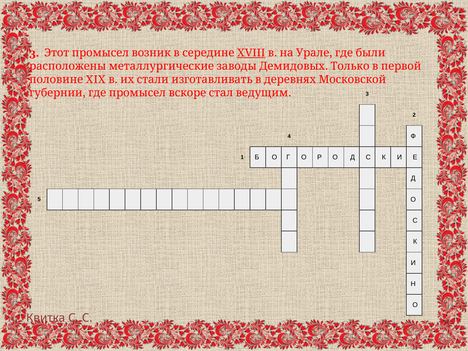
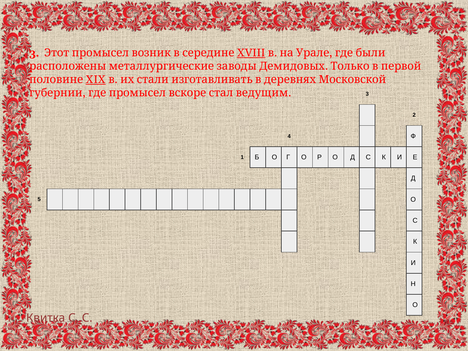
XIX underline: none -> present (96, 79)
